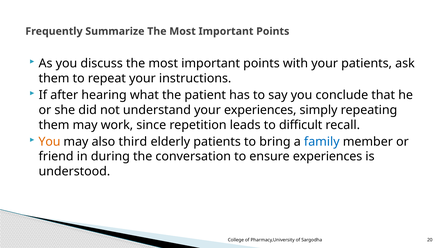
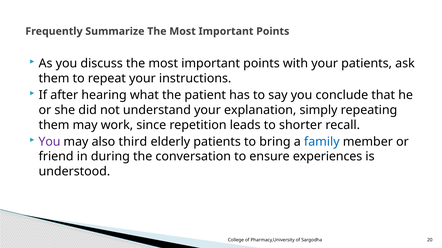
your experiences: experiences -> explanation (260, 110)
difficult: difficult -> shorter (301, 125)
You colour: orange -> purple (49, 142)
